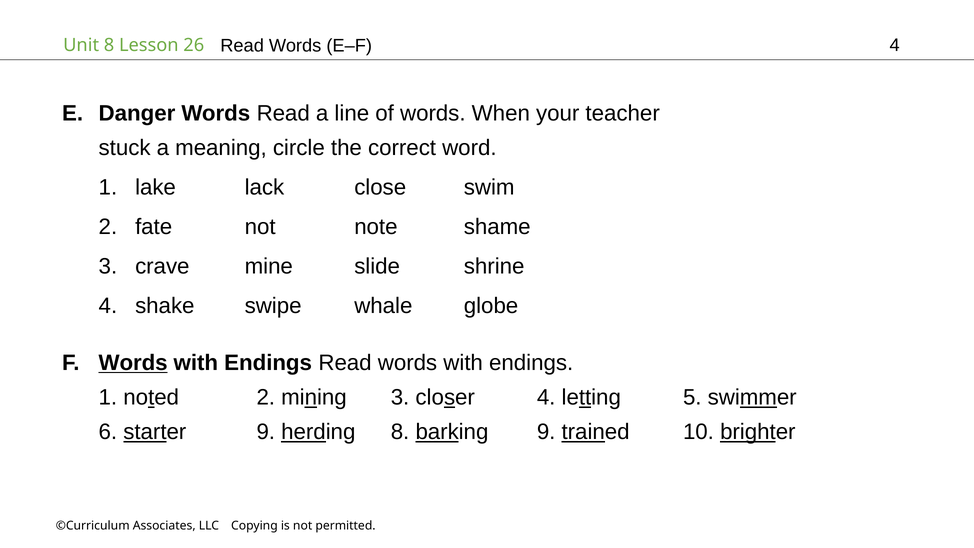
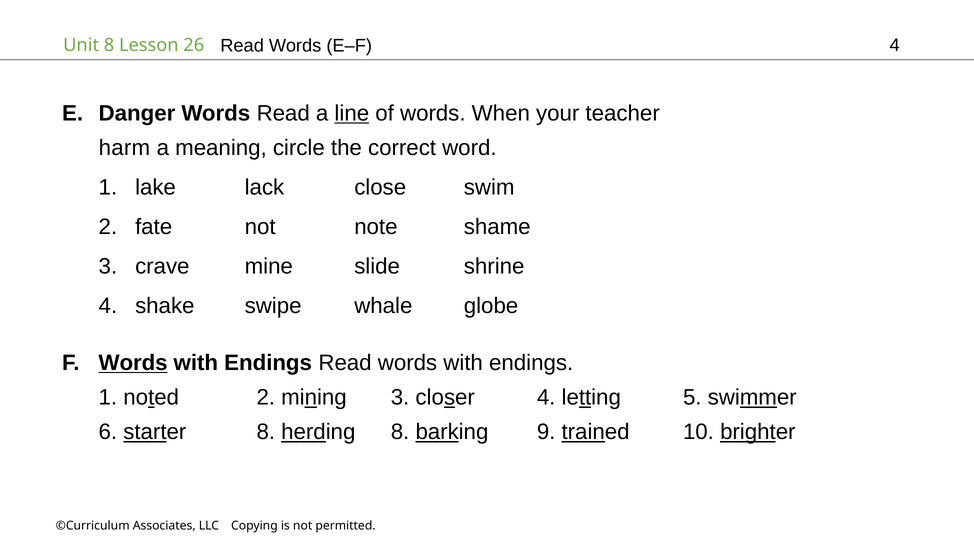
line underline: none -> present (352, 113)
stuck: stuck -> harm (124, 148)
starter 9: 9 -> 8 (266, 432)
